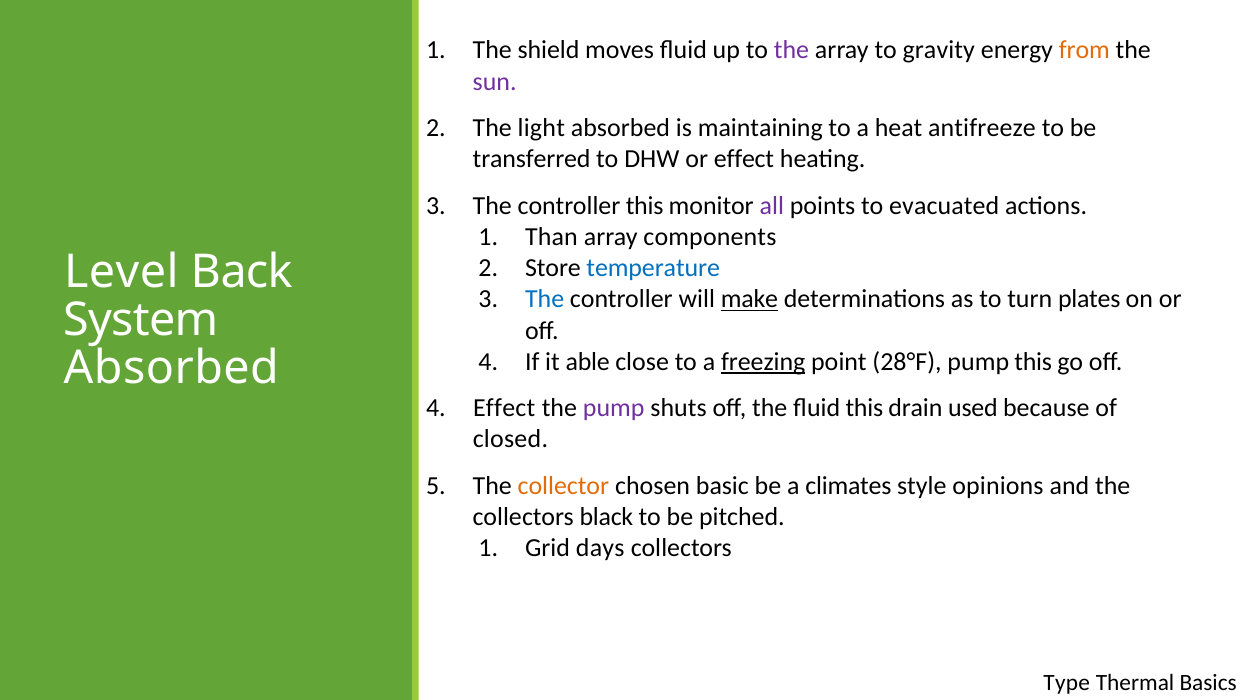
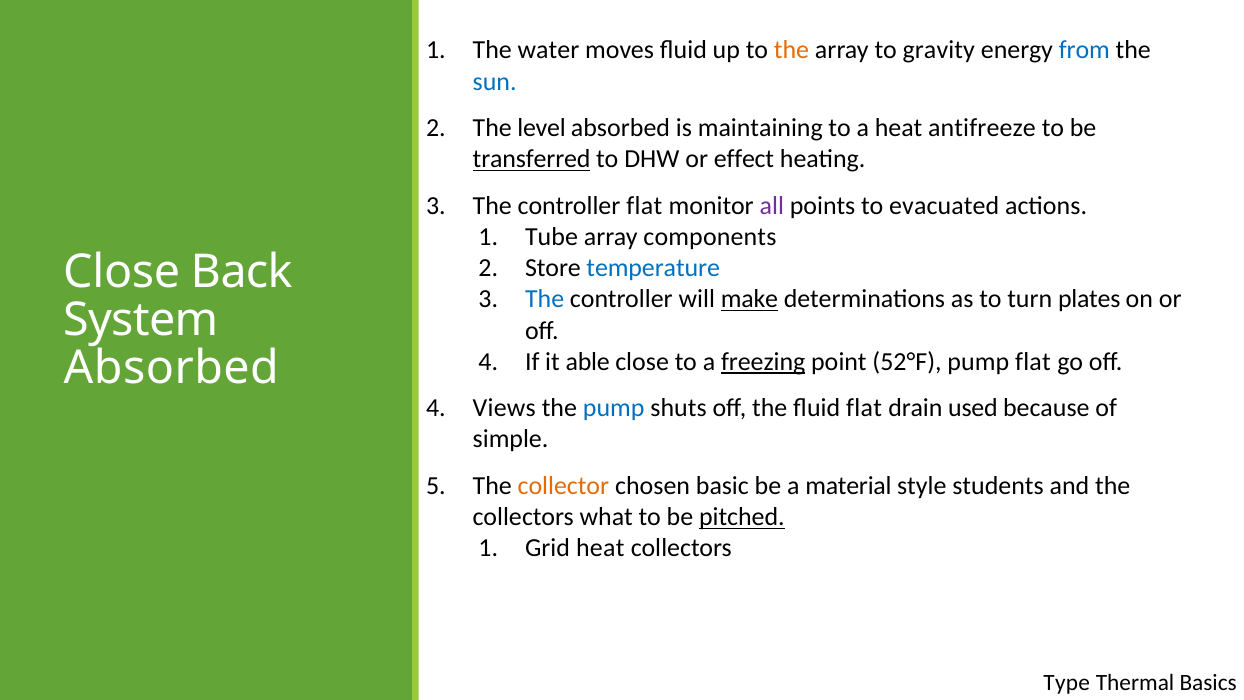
shield: shield -> water (548, 50)
the colour: purple -> orange (791, 50)
from colour: orange -> blue (1084, 50)
sun colour: purple -> blue (495, 81)
light: light -> level (542, 128)
transferred underline: none -> present (532, 159)
controller this: this -> flat (644, 206)
Than: Than -> Tube (552, 237)
Level: Level -> Close (122, 272)
28°F: 28°F -> 52°F (907, 361)
pump this: this -> flat (1033, 361)
Effect: Effect -> Views (504, 408)
pump colour: purple -> blue (614, 408)
fluid this: this -> flat (864, 408)
closed: closed -> simple (511, 439)
climates: climates -> material (848, 486)
opinions: opinions -> students (998, 486)
black: black -> what (606, 517)
pitched underline: none -> present (742, 517)
Grid days: days -> heat (600, 548)
